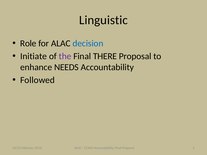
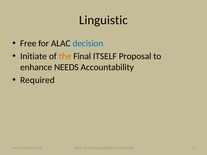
Role: Role -> Free (28, 43)
the colour: purple -> orange (65, 56)
THERE: THERE -> ITSELF (105, 56)
Followed: Followed -> Required (37, 80)
